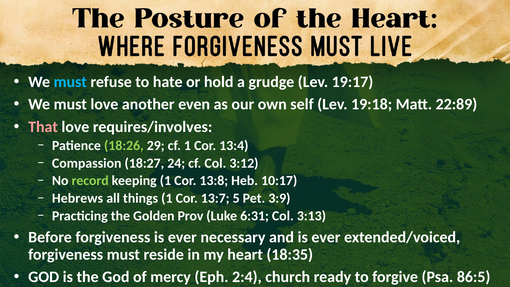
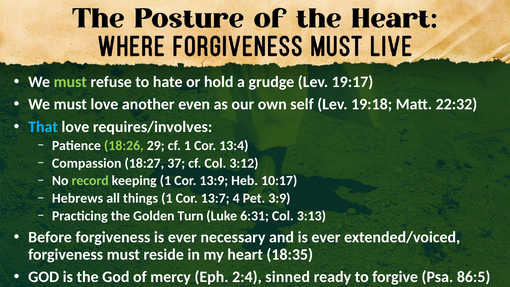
must colour: light blue -> light green (70, 82)
22:89: 22:89 -> 22:32 (456, 104)
That colour: pink -> light blue (43, 127)
24: 24 -> 37 (176, 163)
13:8: 13:8 -> 13:9 (214, 181)
5: 5 -> 4 (236, 198)
Prov: Prov -> Turn (190, 216)
church: church -> sinned (288, 277)
